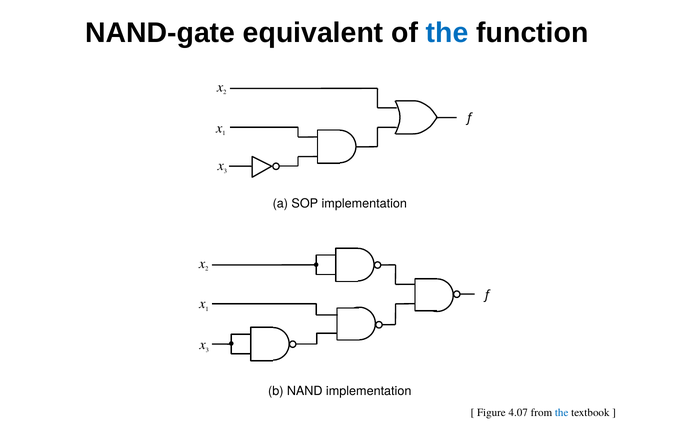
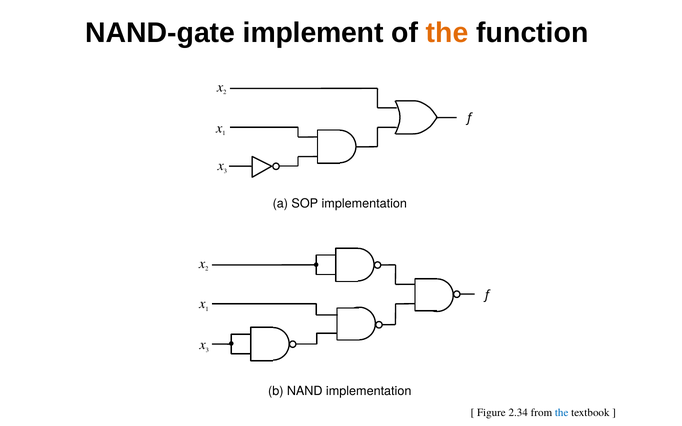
equivalent: equivalent -> implement (313, 33)
the colour: blue -> orange (447, 33)
4.07: 4.07 -> 2.34 (518, 413)
